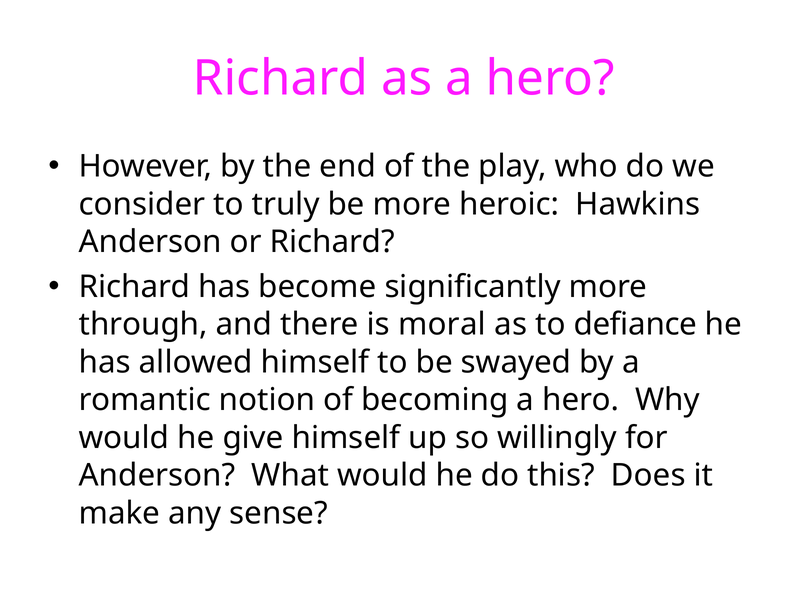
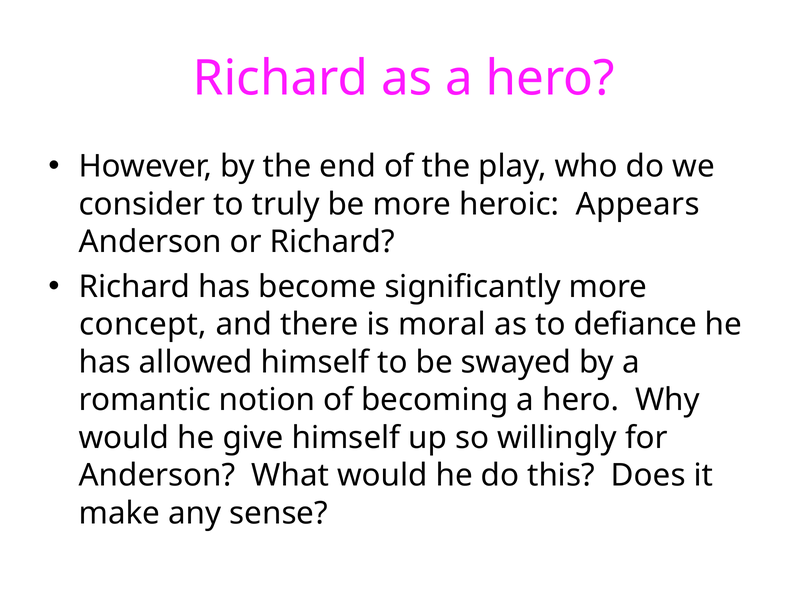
Hawkins: Hawkins -> Appears (638, 204)
through: through -> concept (143, 325)
